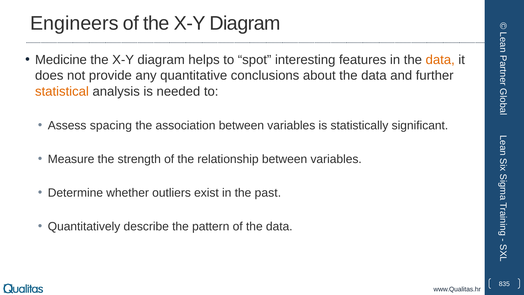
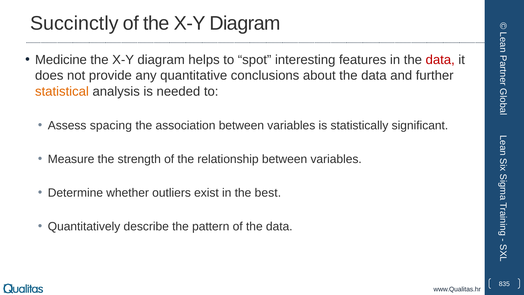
Engineers: Engineers -> Succinctly (74, 23)
data colour: orange -> red (440, 60)
past: past -> best (268, 193)
